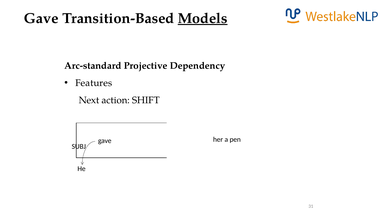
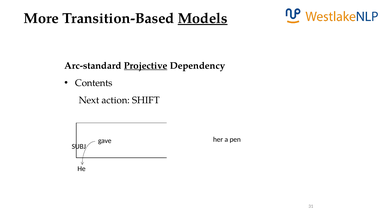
Gave: Gave -> More (41, 18)
Projective underline: none -> present (146, 66)
Features: Features -> Contents (94, 83)
